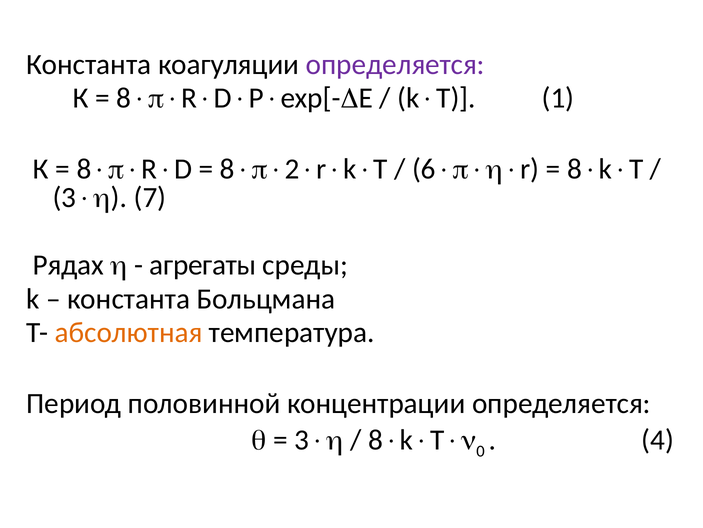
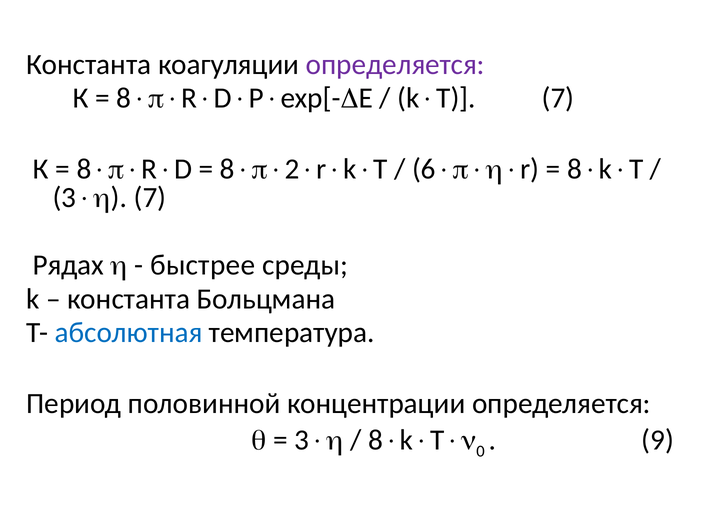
kT 1: 1 -> 7 (558, 98)
агрегаты: агрегаты -> быстрее (203, 265)
абсолютная colour: orange -> blue (129, 332)
4: 4 -> 9 (658, 440)
